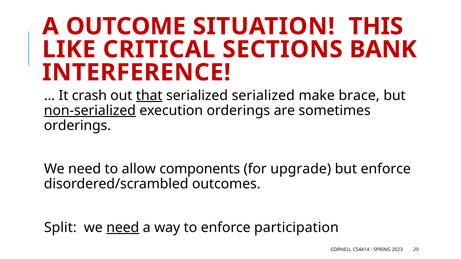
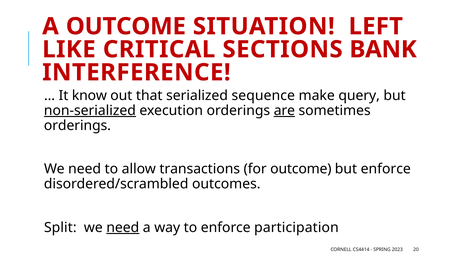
THIS: THIS -> LEFT (376, 26)
crash: crash -> know (89, 96)
that underline: present -> none (149, 96)
serialized serialized: serialized -> sequence (263, 96)
brace: brace -> query (359, 96)
are underline: none -> present (284, 111)
components: components -> transactions (200, 169)
for upgrade: upgrade -> outcome (301, 169)
